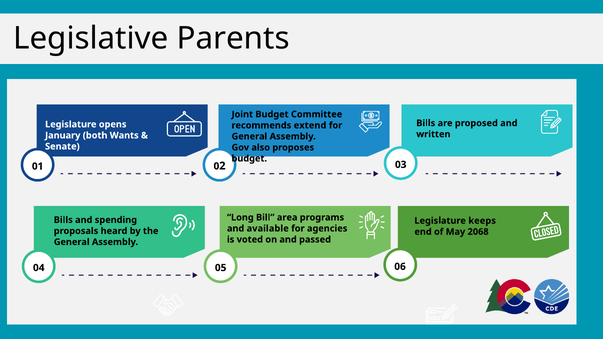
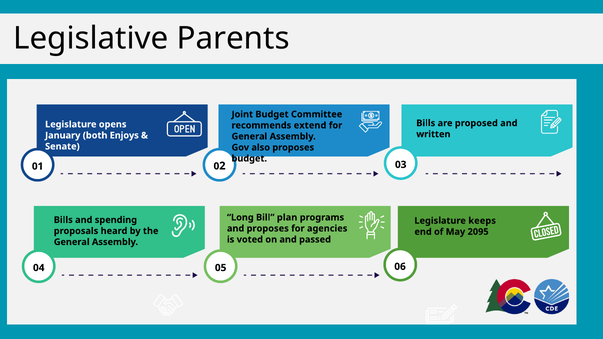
Wants: Wants -> Enjoys (124, 135)
area: area -> plan (287, 218)
and available: available -> proposes (268, 229)
2068: 2068 -> 2095 (478, 232)
